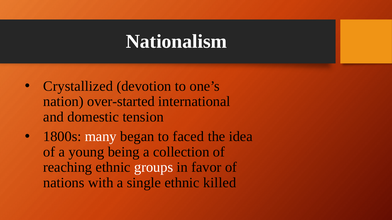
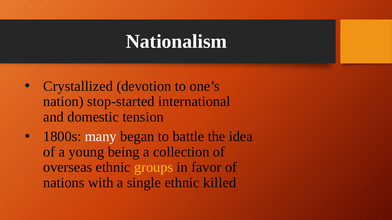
over-started: over-started -> stop-started (121, 102)
faced: faced -> battle (188, 137)
reaching: reaching -> overseas (68, 168)
groups colour: white -> yellow (154, 168)
